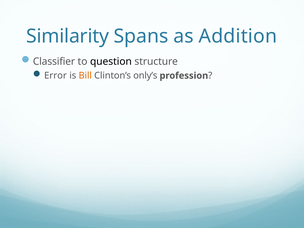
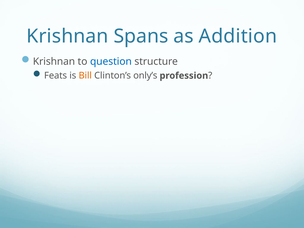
Similarity: Similarity -> Krishnan (67, 36)
Classifier: Classifier -> Krishnan (54, 62)
question colour: black -> blue (111, 62)
Error: Error -> Feats (56, 76)
